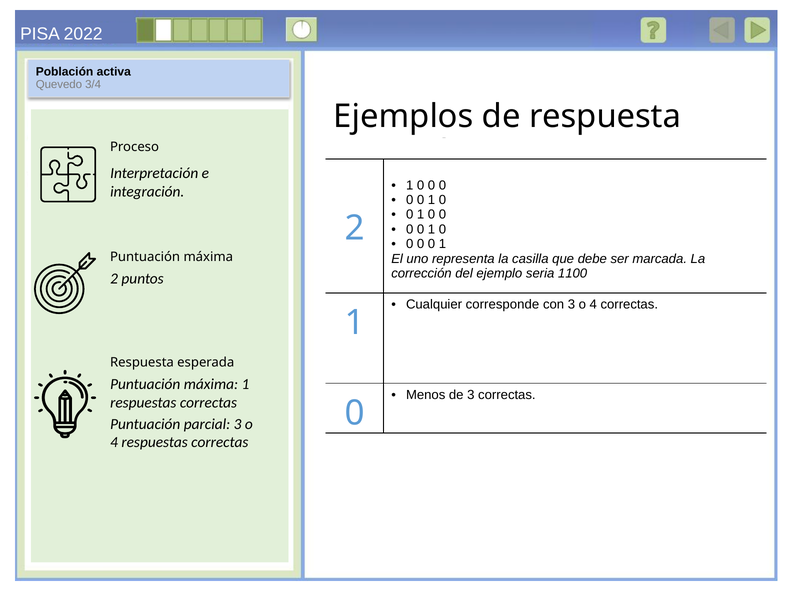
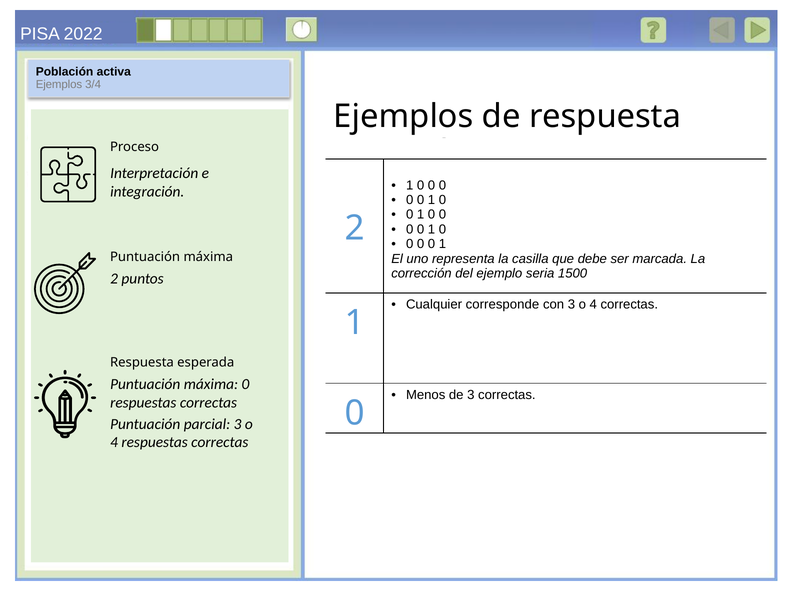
Quevedo: Quevedo -> Ejemplos (59, 85)
1100: 1100 -> 1500 (573, 273)
máxima 1: 1 -> 0 (245, 384)
